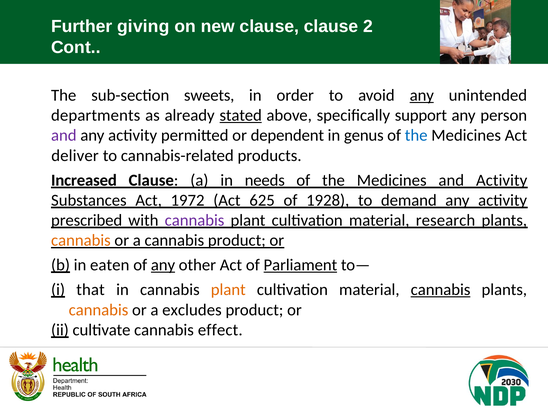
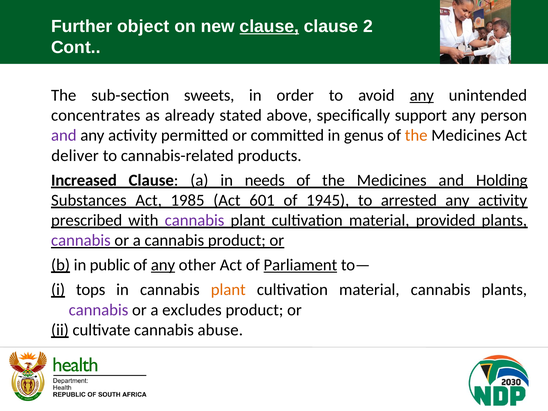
giving: giving -> object (143, 26)
clause underline: none -> present (269, 26)
departments: departments -> concentrates (96, 115)
stated underline: present -> none (241, 115)
dependent: dependent -> committed (287, 135)
the colour: blue -> orange (416, 135)
and Activity: Activity -> Holding (502, 180)
1972: 1972 -> 1985 (188, 200)
625: 625 -> 601 (262, 200)
1928: 1928 -> 1945 (328, 200)
demand: demand -> arrested (409, 200)
research: research -> provided (446, 220)
cannabis colour: orange -> purple (81, 240)
eaten: eaten -> public (110, 265)
that: that -> tops (91, 290)
cannabis underline: present -> none (441, 290)
cannabis colour: orange -> purple (99, 310)
effect: effect -> abuse (220, 330)
